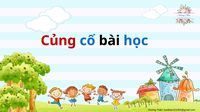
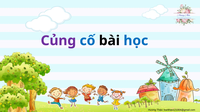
Củng colour: red -> purple (58, 41)
